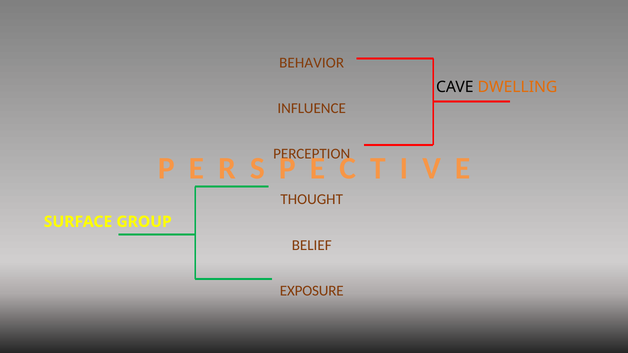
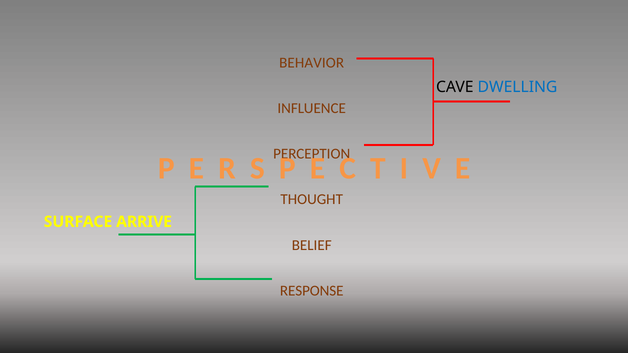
DWELLING colour: orange -> blue (518, 87)
GROUP: GROUP -> ARRIVE (144, 222)
EXPOSURE: EXPOSURE -> RESPONSE (312, 291)
